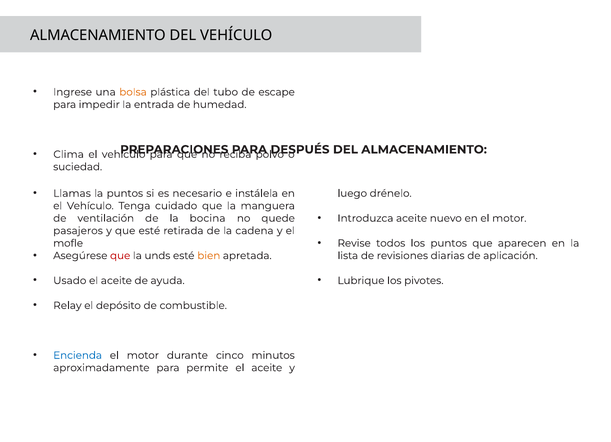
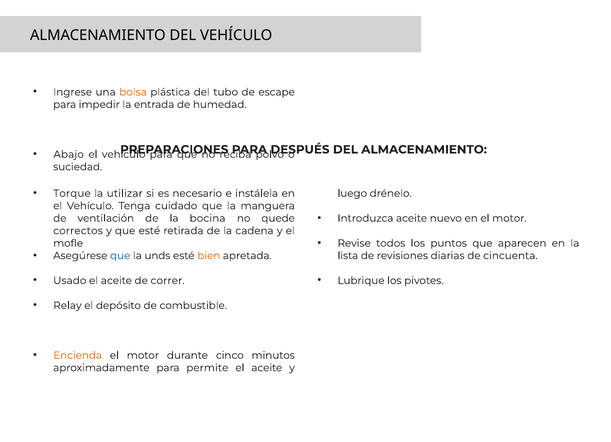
Clima: Clima -> Abajo (69, 154)
Llamas: Llamas -> Torque (72, 194)
la puntos: puntos -> utilizar (125, 194)
pasajeros: pasajeros -> correctos (78, 231)
que colour: red -> blue (120, 256)
aplicación: aplicación -> cincuenta (510, 256)
ayuda: ayuda -> correr (168, 281)
Encienda colour: blue -> orange (78, 356)
